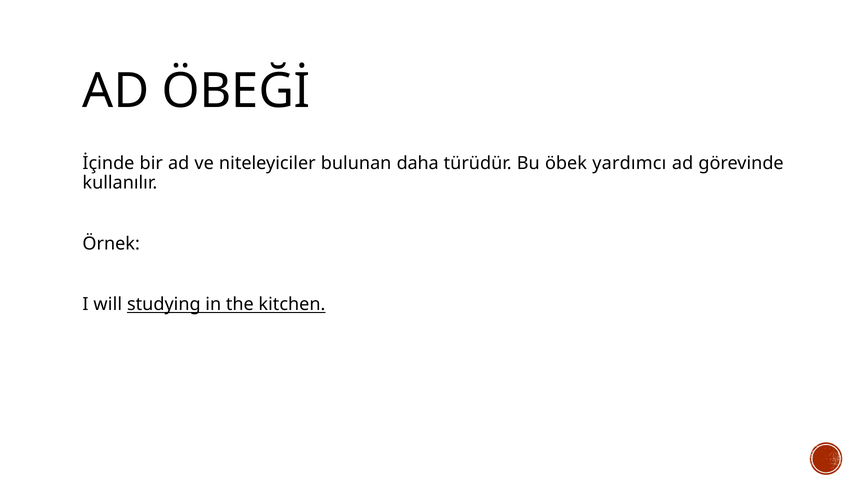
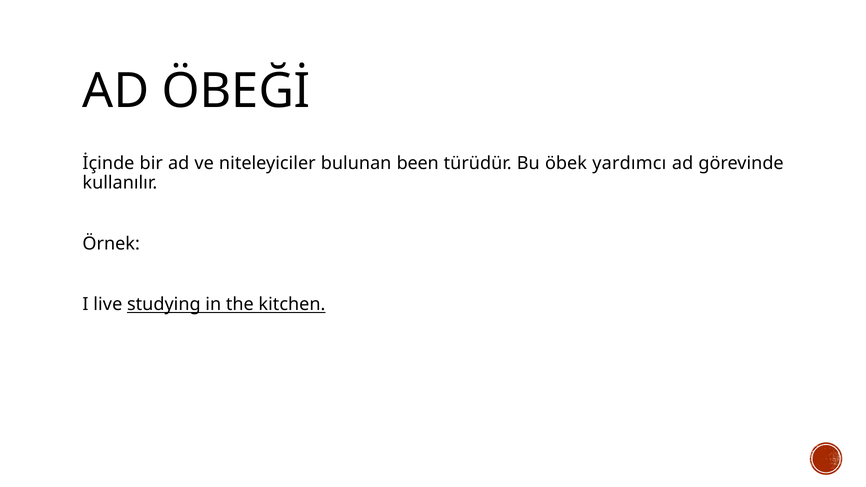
daha: daha -> been (418, 164)
will: will -> live (108, 304)
